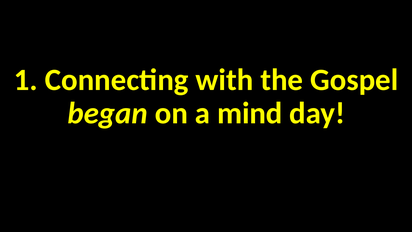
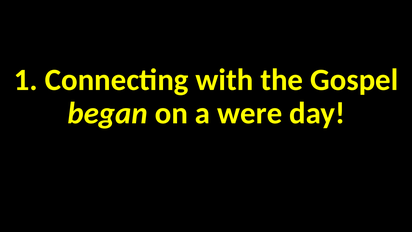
mind: mind -> were (250, 113)
